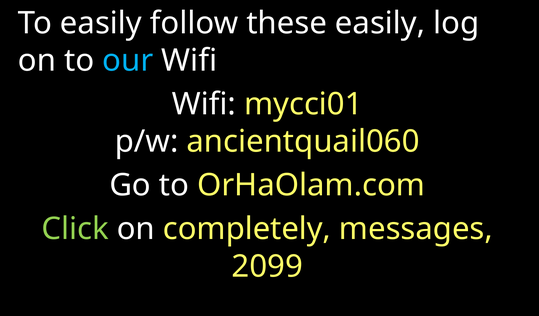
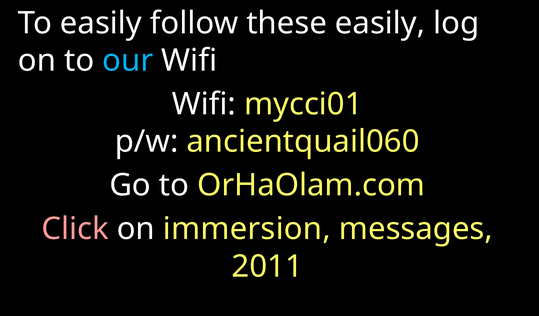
Click colour: light green -> pink (75, 229)
completely: completely -> immersion (247, 229)
2099: 2099 -> 2011 (267, 266)
